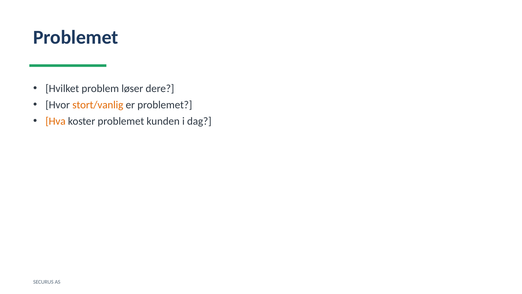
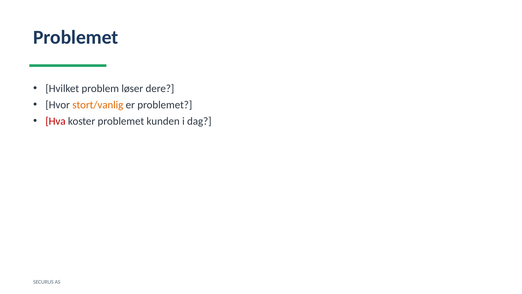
Hva colour: orange -> red (56, 121)
